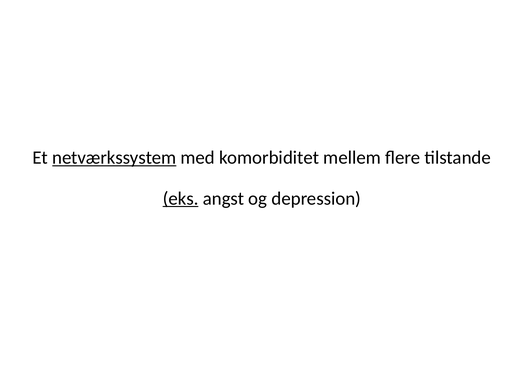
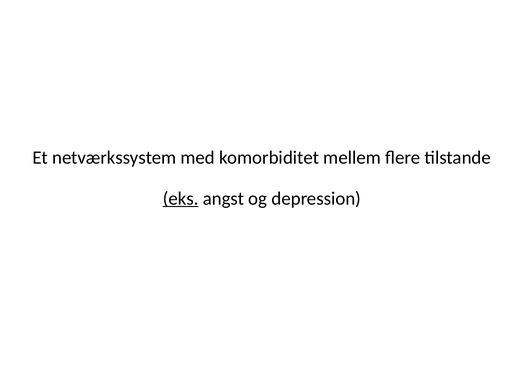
netværkssystem underline: present -> none (114, 158)
